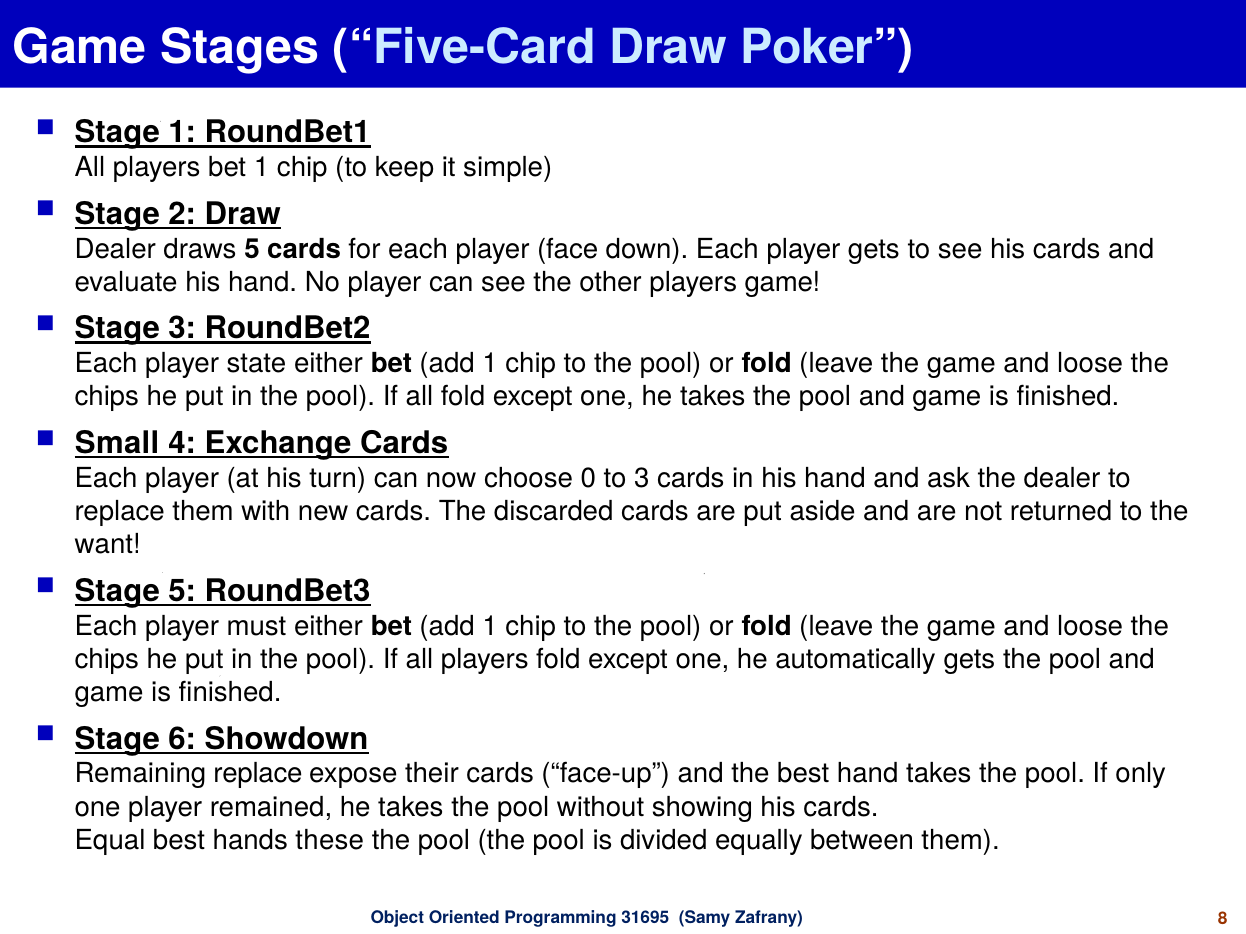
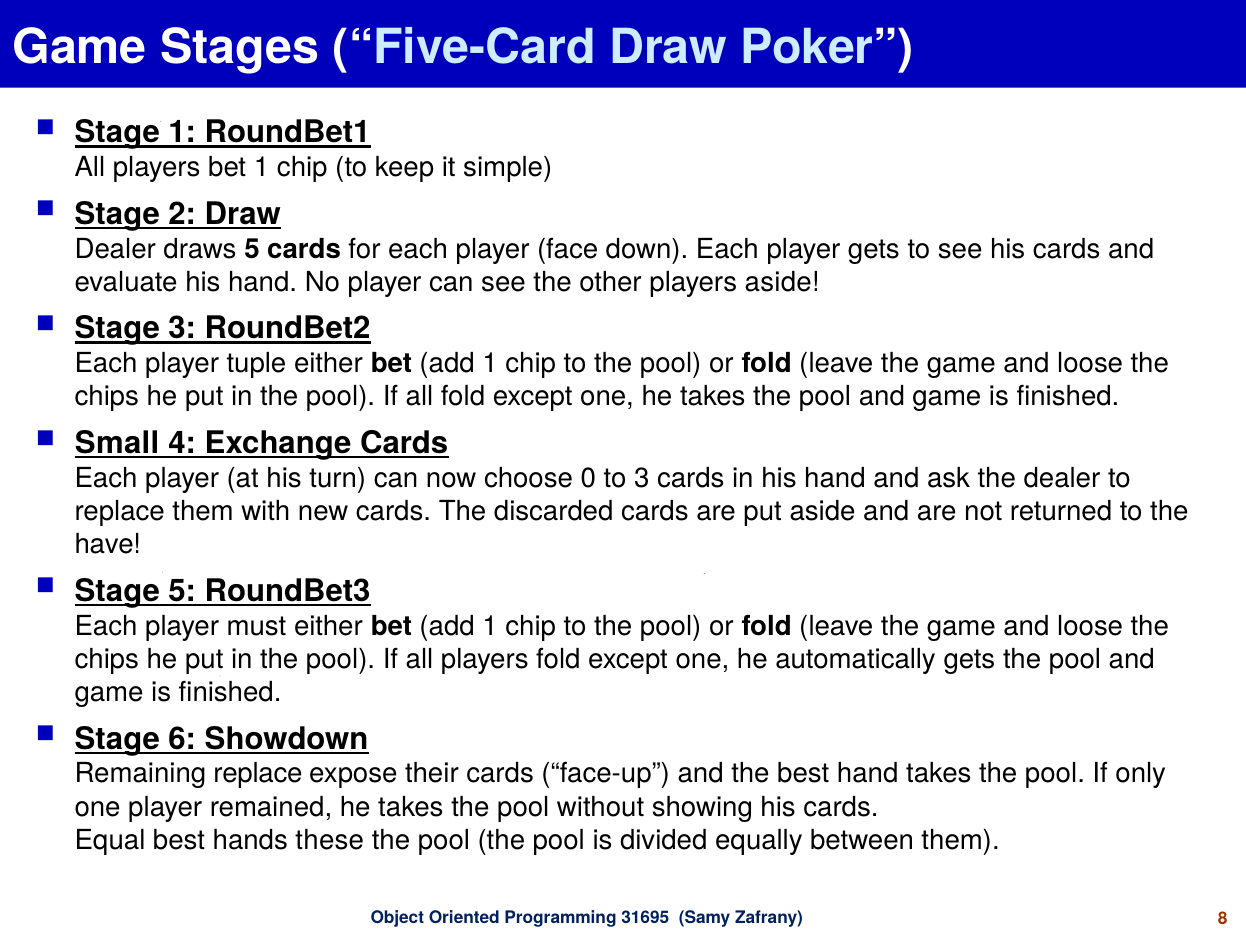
players game: game -> aside (782, 282)
state: state -> tuple (256, 364)
want: want -> have (108, 545)
